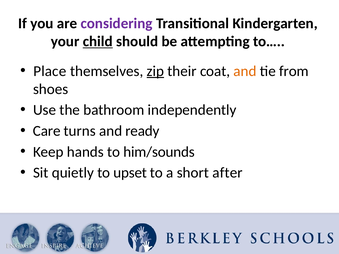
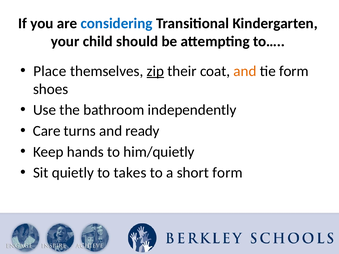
considering colour: purple -> blue (117, 23)
child underline: present -> none (98, 41)
tie from: from -> form (294, 71)
him/sounds: him/sounds -> him/quietly (159, 152)
upset: upset -> takes (130, 173)
short after: after -> form (228, 173)
